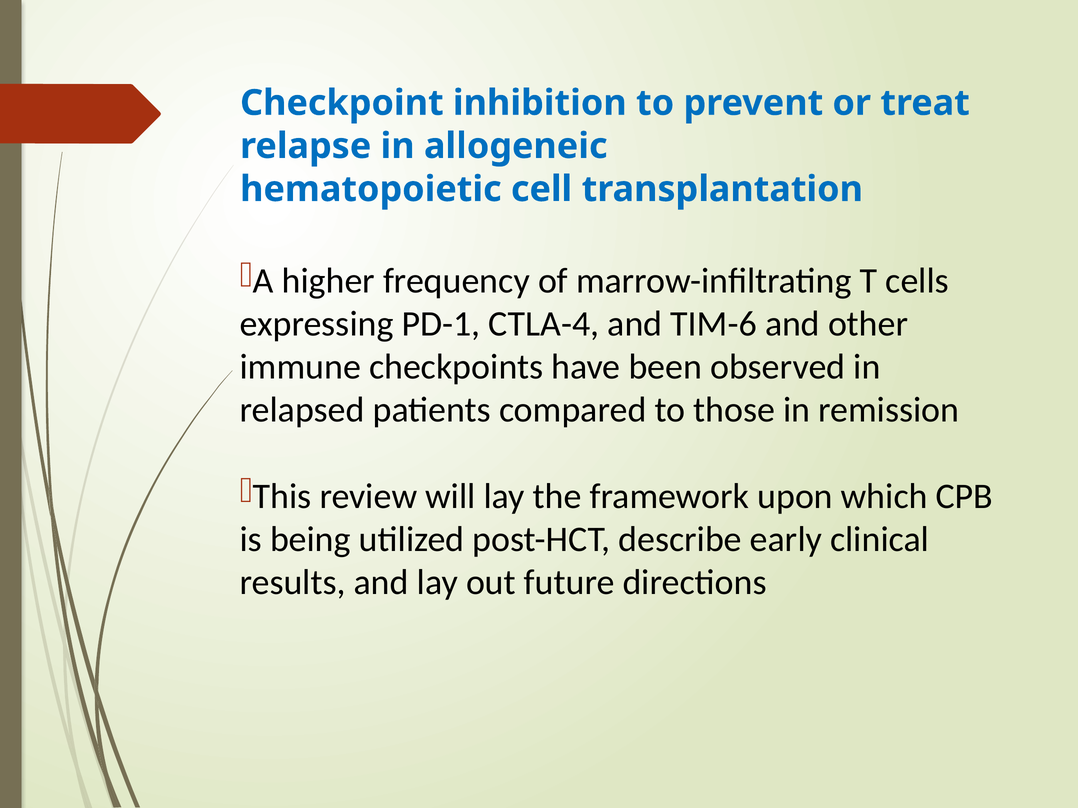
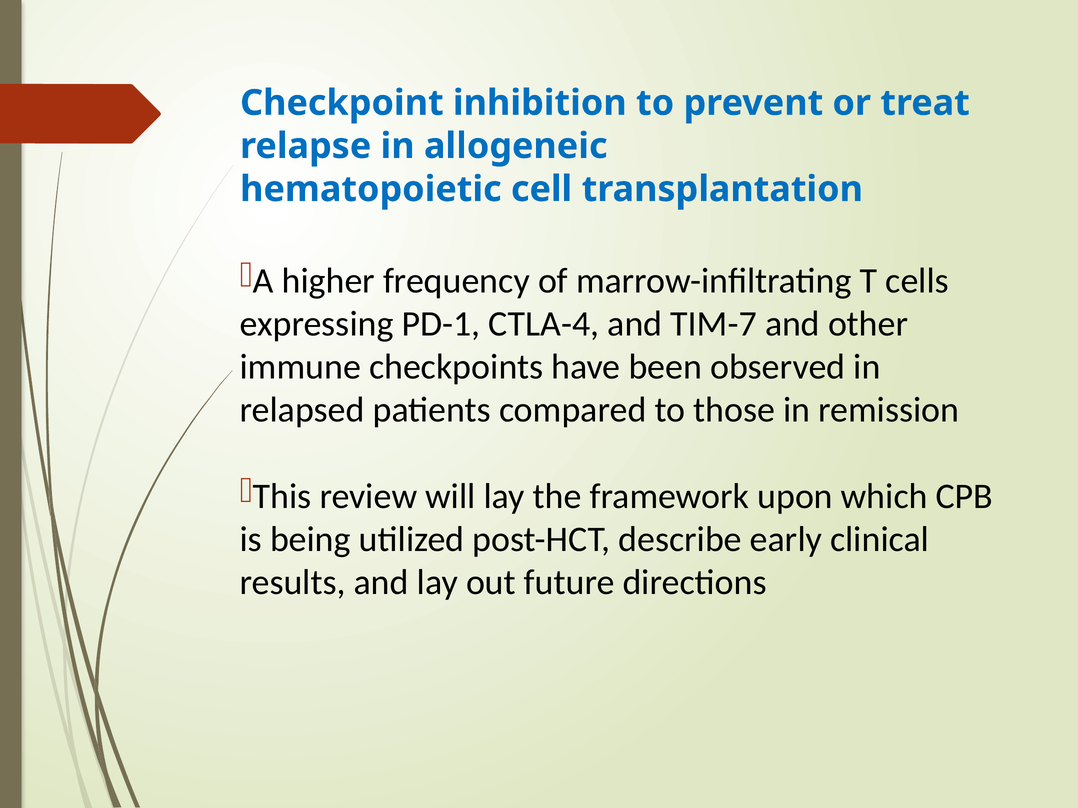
TIM-6: TIM-6 -> TIM-7 (714, 324)
